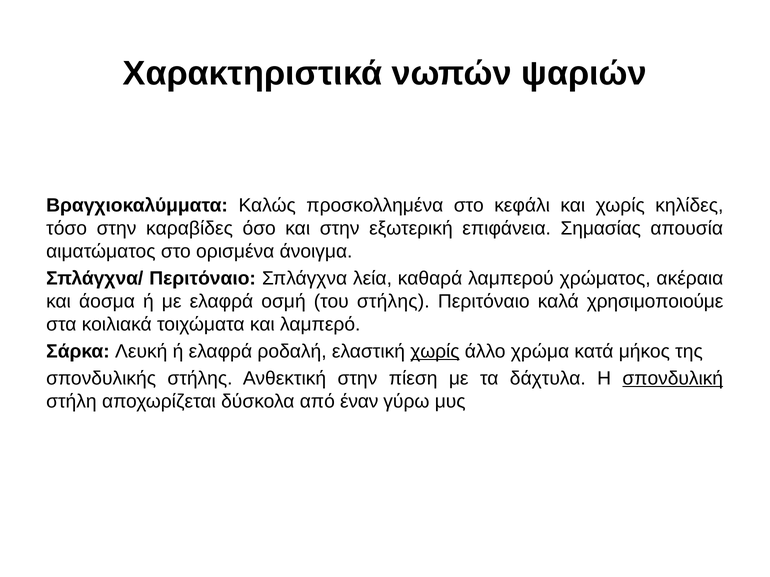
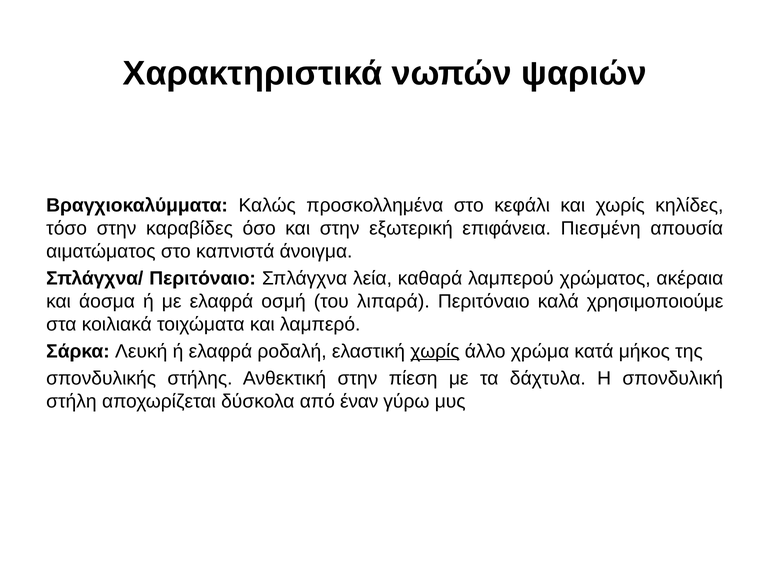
Σημασίας: Σημασίας -> Πιεσμένη (601, 228)
ορισμένα: ορισμένα -> καπνιστά (235, 252)
του στήλης: στήλης -> λιπαρά (393, 302)
σπονδυλική underline: present -> none (673, 379)
